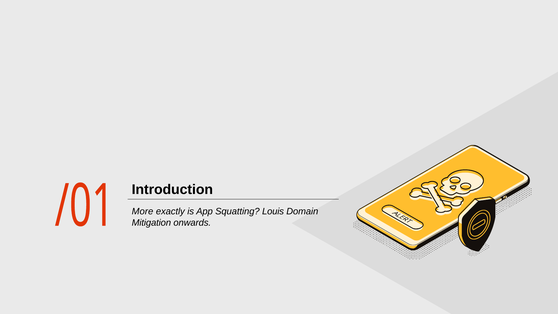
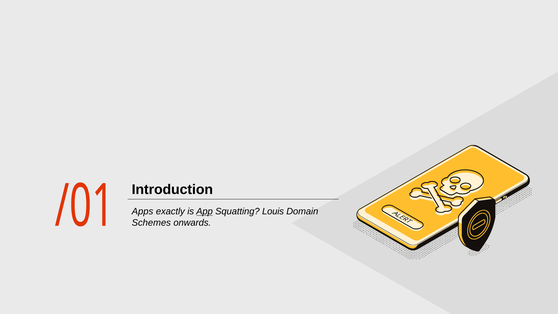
More: More -> Apps (143, 211)
App underline: none -> present (205, 211)
Mitigation: Mitigation -> Schemes (151, 223)
